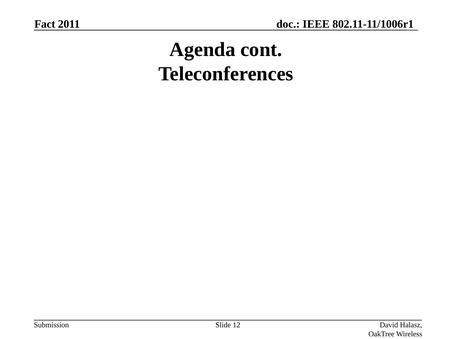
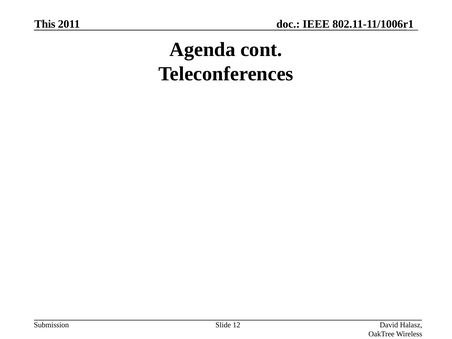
Fact: Fact -> This (45, 24)
